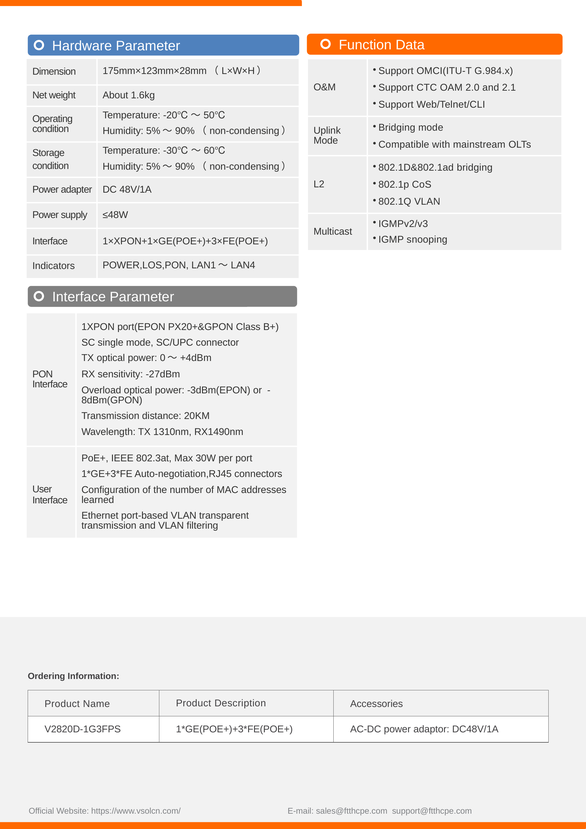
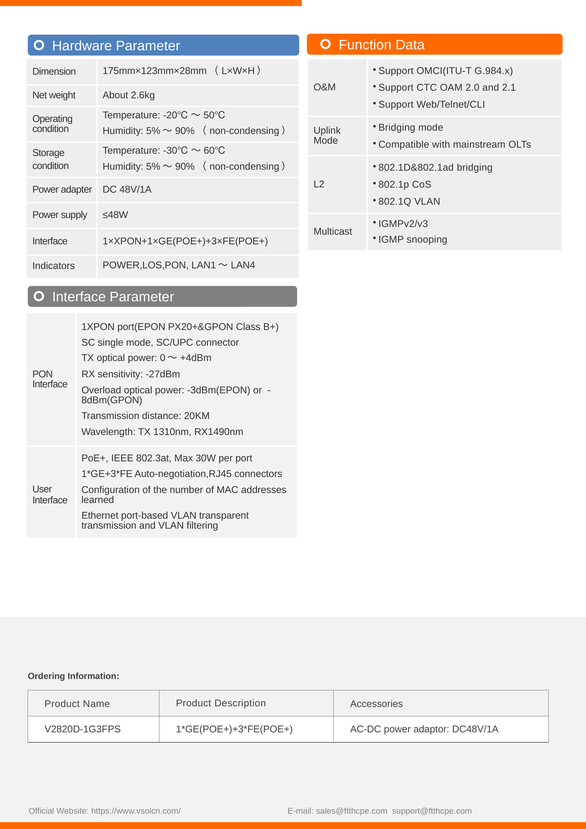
1.6kg: 1.6kg -> 2.6kg (143, 95)
